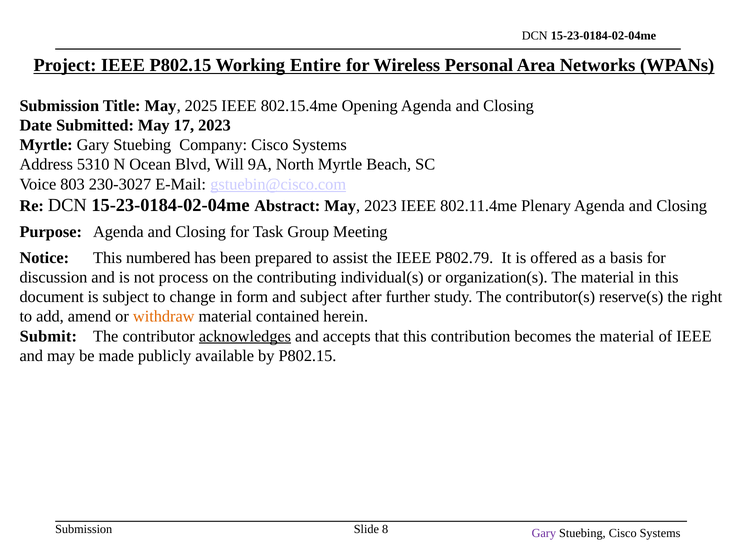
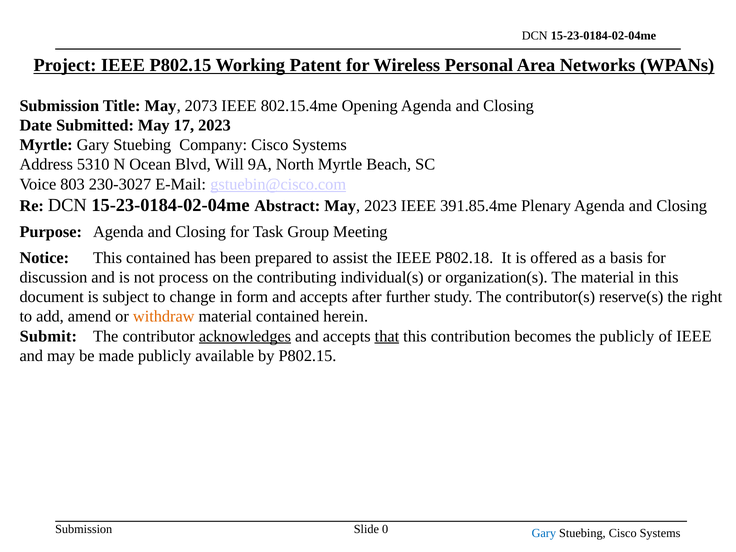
Entire: Entire -> Patent (316, 65)
2025: 2025 -> 2073 (201, 106)
802.11.4me: 802.11.4me -> 391.85.4me (479, 206)
This numbered: numbered -> contained (158, 258)
P802.79: P802.79 -> P802.18 (464, 258)
form and subject: subject -> accepts (324, 297)
that underline: none -> present (387, 336)
becomes the material: material -> publicly (627, 336)
Gary colour: purple -> blue (544, 533)
8: 8 -> 0 (385, 529)
